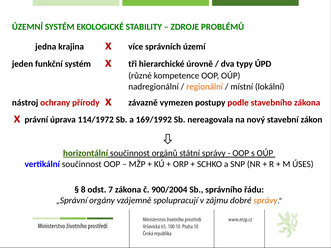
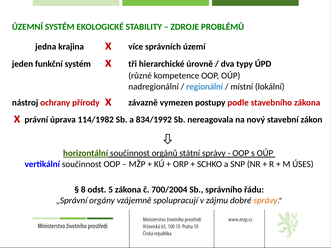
regionální colour: orange -> blue (205, 87)
114/1972: 114/1972 -> 114/1982 (96, 120)
169/1992: 169/1992 -> 834/1992 (154, 120)
7: 7 -> 5 (111, 190)
900/2004: 900/2004 -> 700/2004 (169, 190)
